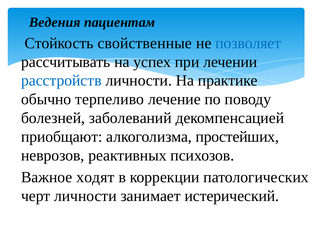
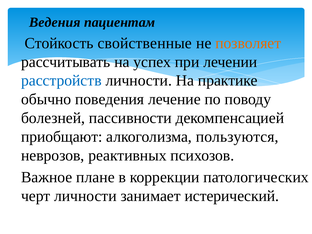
позволяет colour: blue -> orange (248, 43)
терпеливо: терпеливо -> поведения (110, 99)
заболеваний: заболеваний -> пассивности (130, 118)
простейших: простейших -> пользуются (237, 137)
ходят: ходят -> плане (95, 177)
